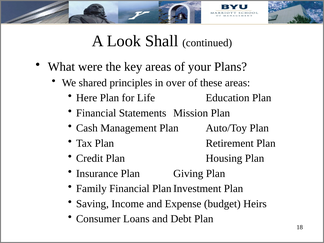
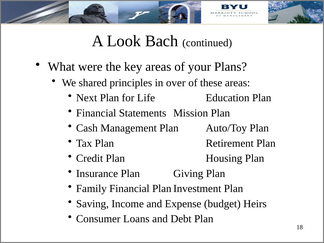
Shall: Shall -> Bach (162, 41)
Here: Here -> Next (87, 98)
